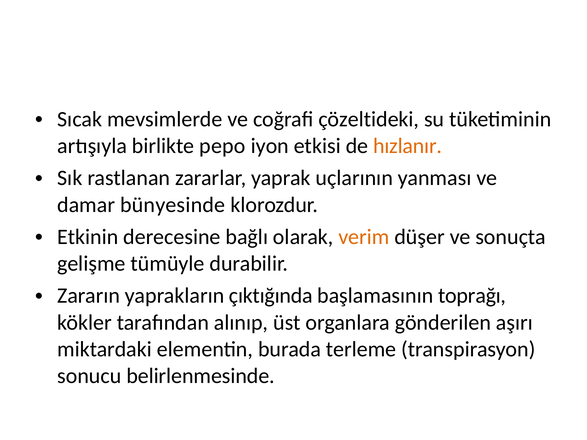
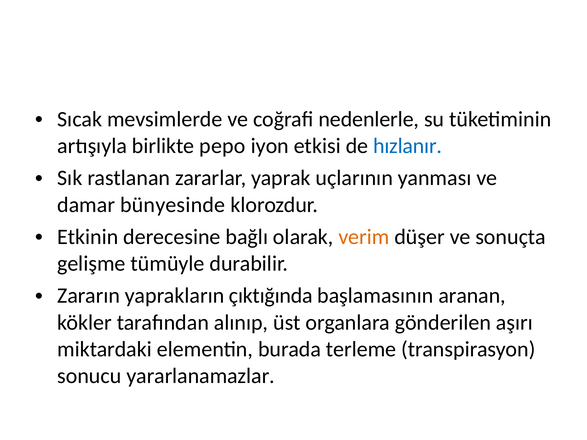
çözeltideki: çözeltideki -> nedenlerle (369, 119)
hızlanır colour: orange -> blue (408, 146)
toprağı: toprağı -> aranan (472, 296)
belirlenmesinde: belirlenmesinde -> yararlanamazlar (201, 376)
